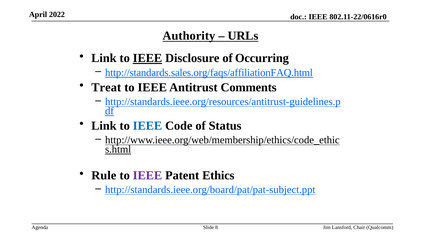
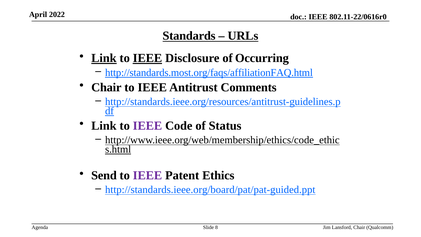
Authority: Authority -> Standards (189, 36)
Link underline: none -> present (104, 58)
http://standards.sales.org/faqs/affiliationFAQ.html: http://standards.sales.org/faqs/affiliationFAQ.html -> http://standards.most.org/faqs/affiliationFAQ.html (209, 73)
Treat: Treat -> Chair (106, 87)
IEEE colour: blue -> purple (147, 126)
Rule: Rule -> Send (104, 175)
http://standards.ieee.org/board/pat/pat-subject.ppt: http://standards.ieee.org/board/pat/pat-subject.ppt -> http://standards.ieee.org/board/pat/pat-guided.ppt (210, 190)
